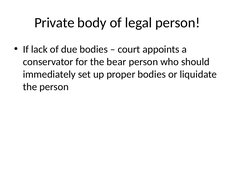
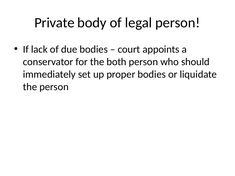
bear: bear -> both (117, 62)
